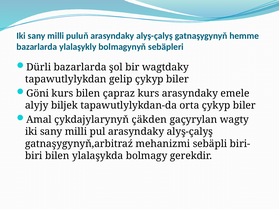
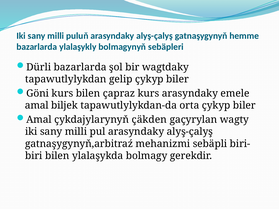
alyjy: alyjy -> amal (37, 106)
